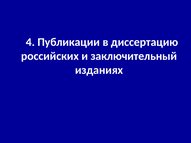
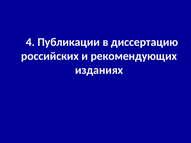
заключительный: заключительный -> рекомендующих (134, 56)
